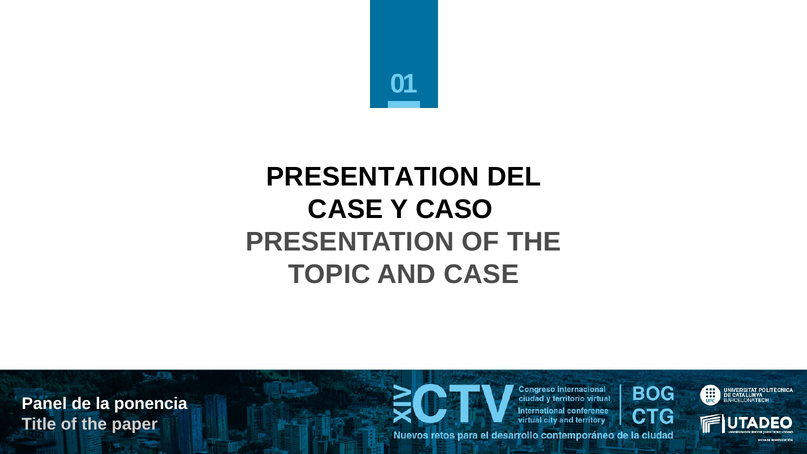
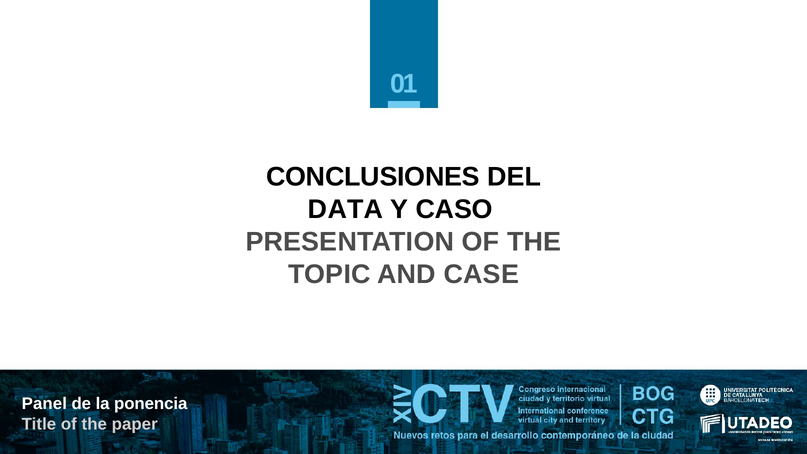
PRESENTATION: PRESENTATION -> CONCLUSIONES (373, 177)
CASE: CASE -> DATA (346, 209)
